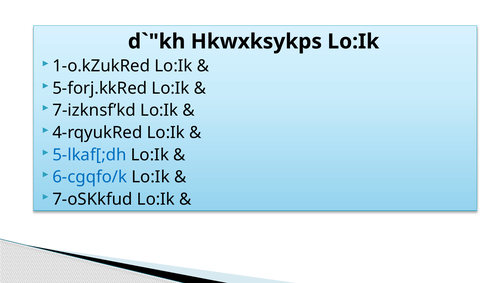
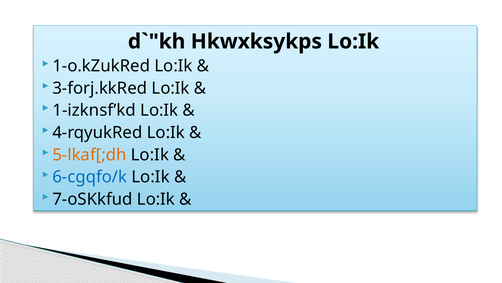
5-forj.kkRed: 5-forj.kkRed -> 3-forj.kkRed (100, 88)
7-izknsf’kd: 7-izknsf’kd -> 1-izknsf’kd (94, 110)
5-lkaf[;dh colour: blue -> orange (89, 155)
